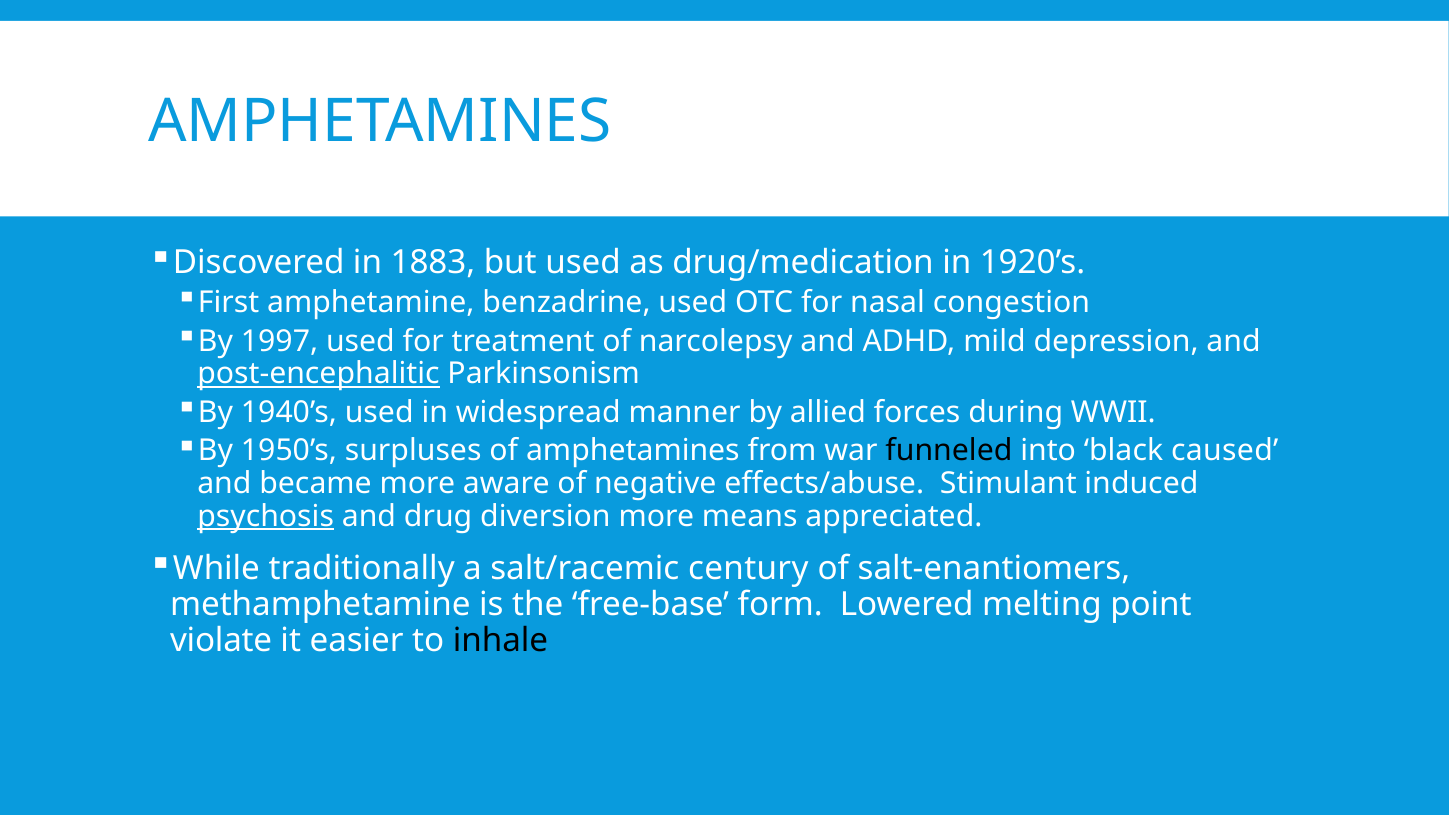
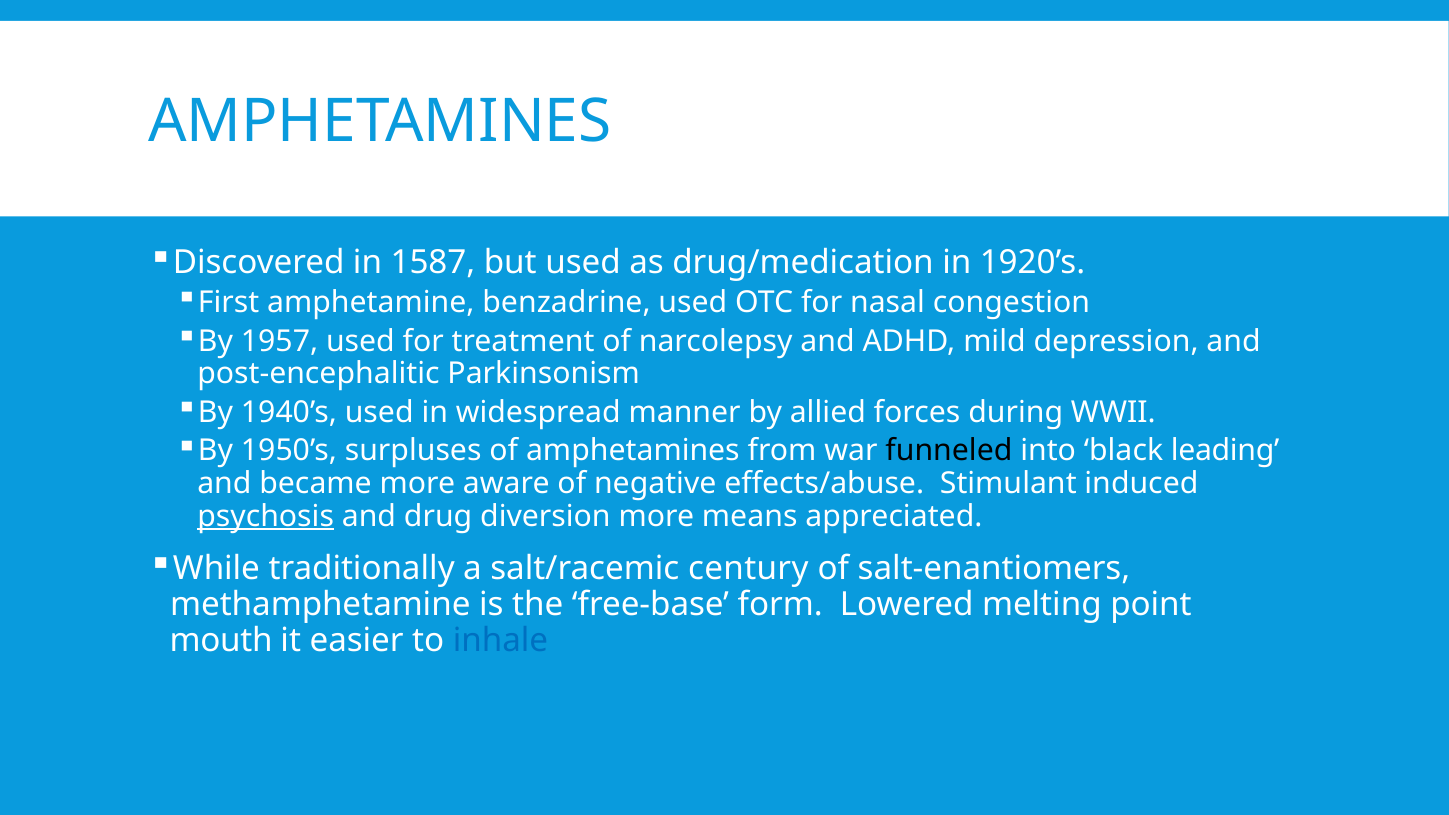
1883: 1883 -> 1587 (433, 262)
1997: 1997 -> 1957 (280, 341)
post-encephalitic underline: present -> none (318, 374)
caused: caused -> leading (1225, 451)
violate: violate -> mouth (221, 640)
inhale colour: black -> blue (500, 640)
